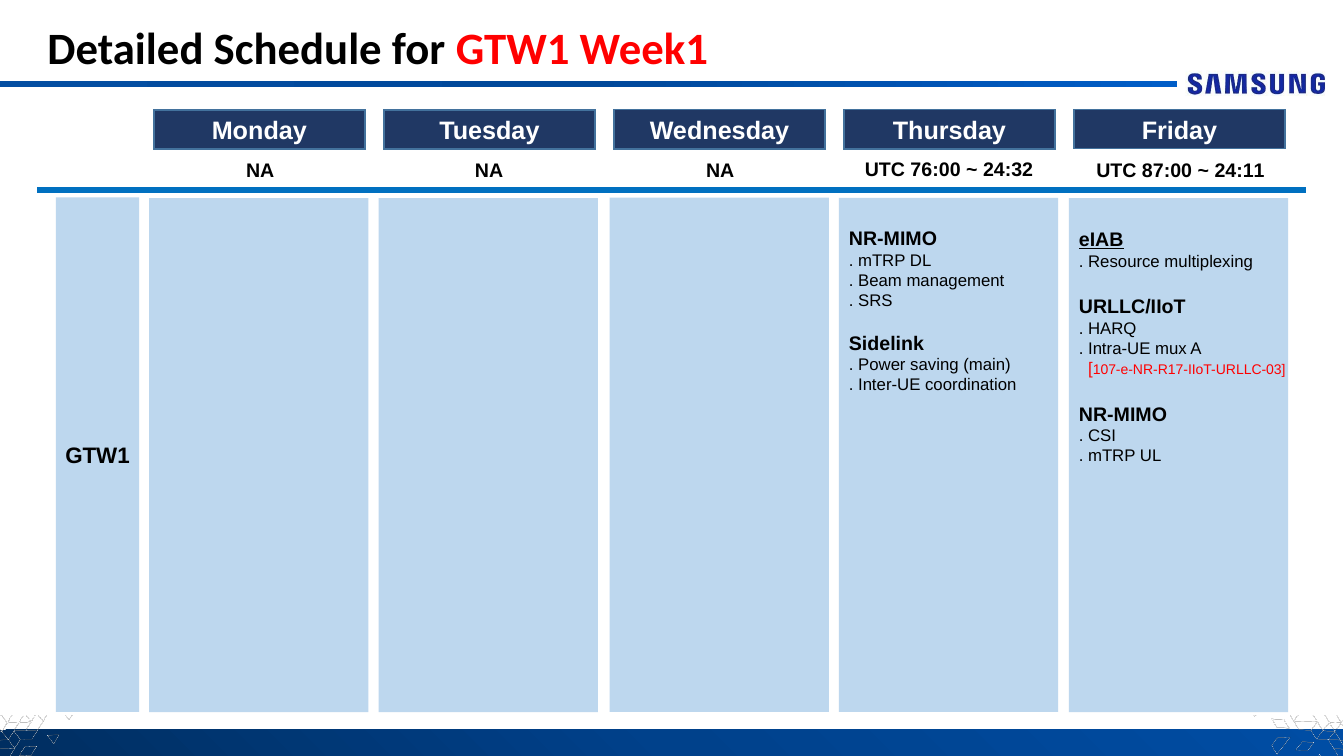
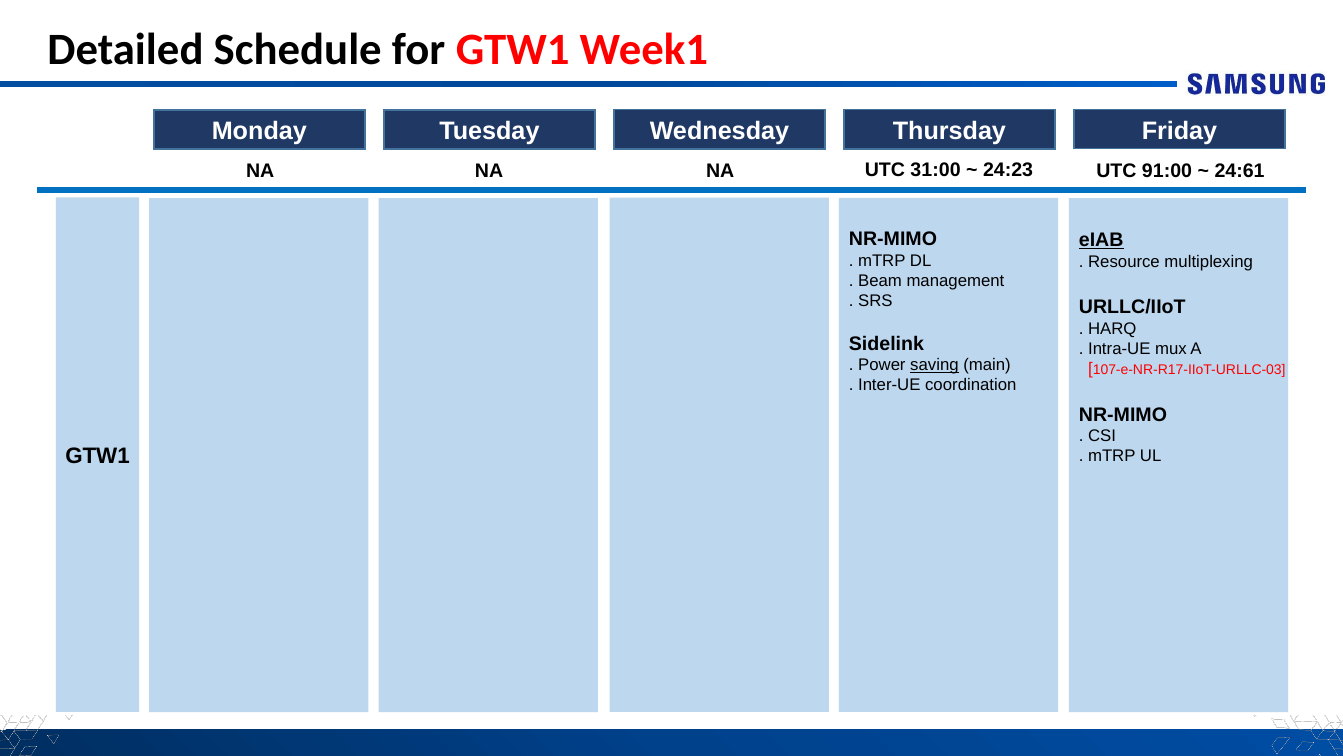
76:00: 76:00 -> 31:00 (936, 170)
24:32: 24:32 -> 24:23 (1008, 170)
87:00: 87:00 -> 91:00 (1167, 171)
24:11: 24:11 -> 24:61 (1240, 171)
saving underline: none -> present (934, 365)
